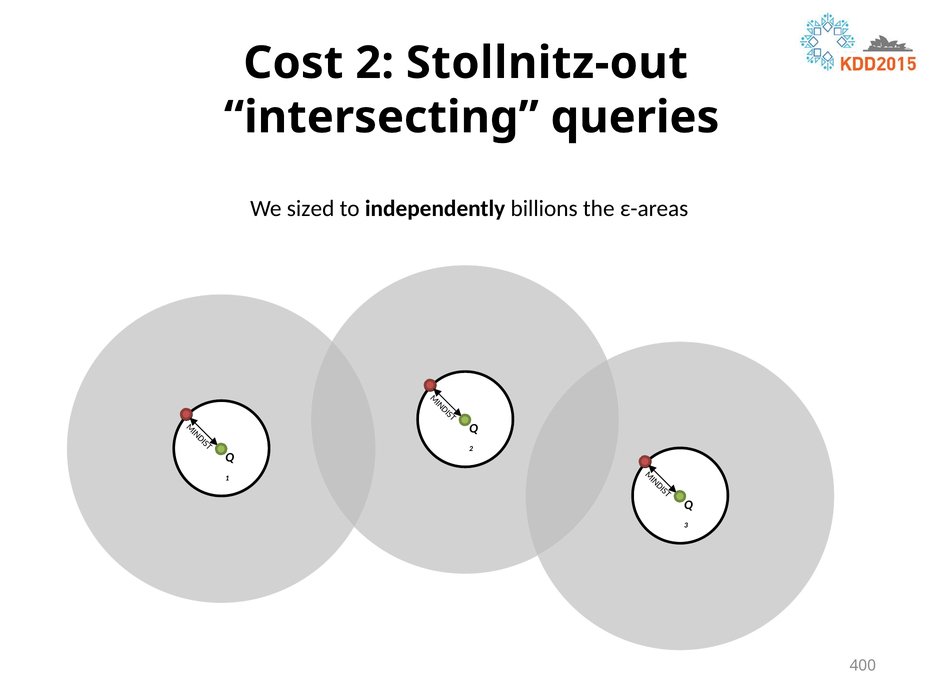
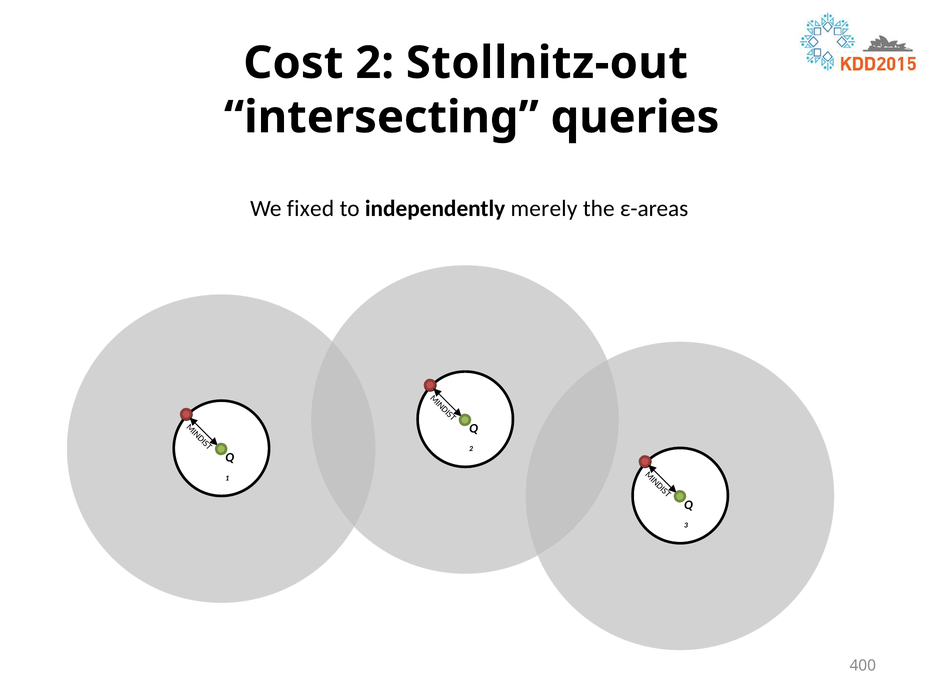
sized: sized -> fixed (310, 209)
billions: billions -> merely (544, 209)
